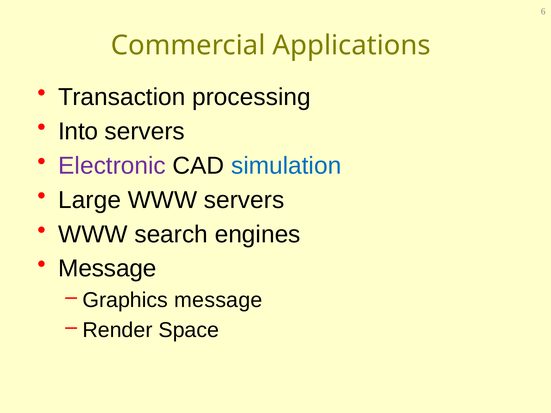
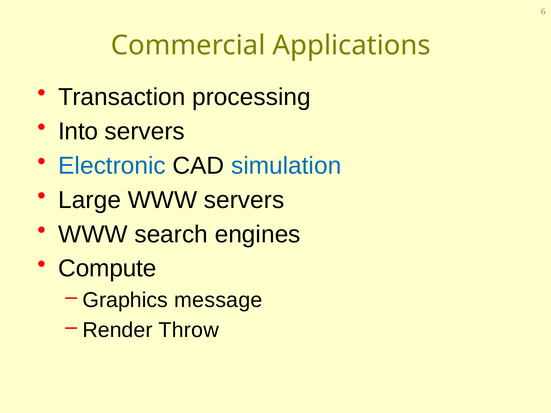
Electronic colour: purple -> blue (112, 166)
Message: Message -> Compute (107, 269)
Space: Space -> Throw (189, 330)
